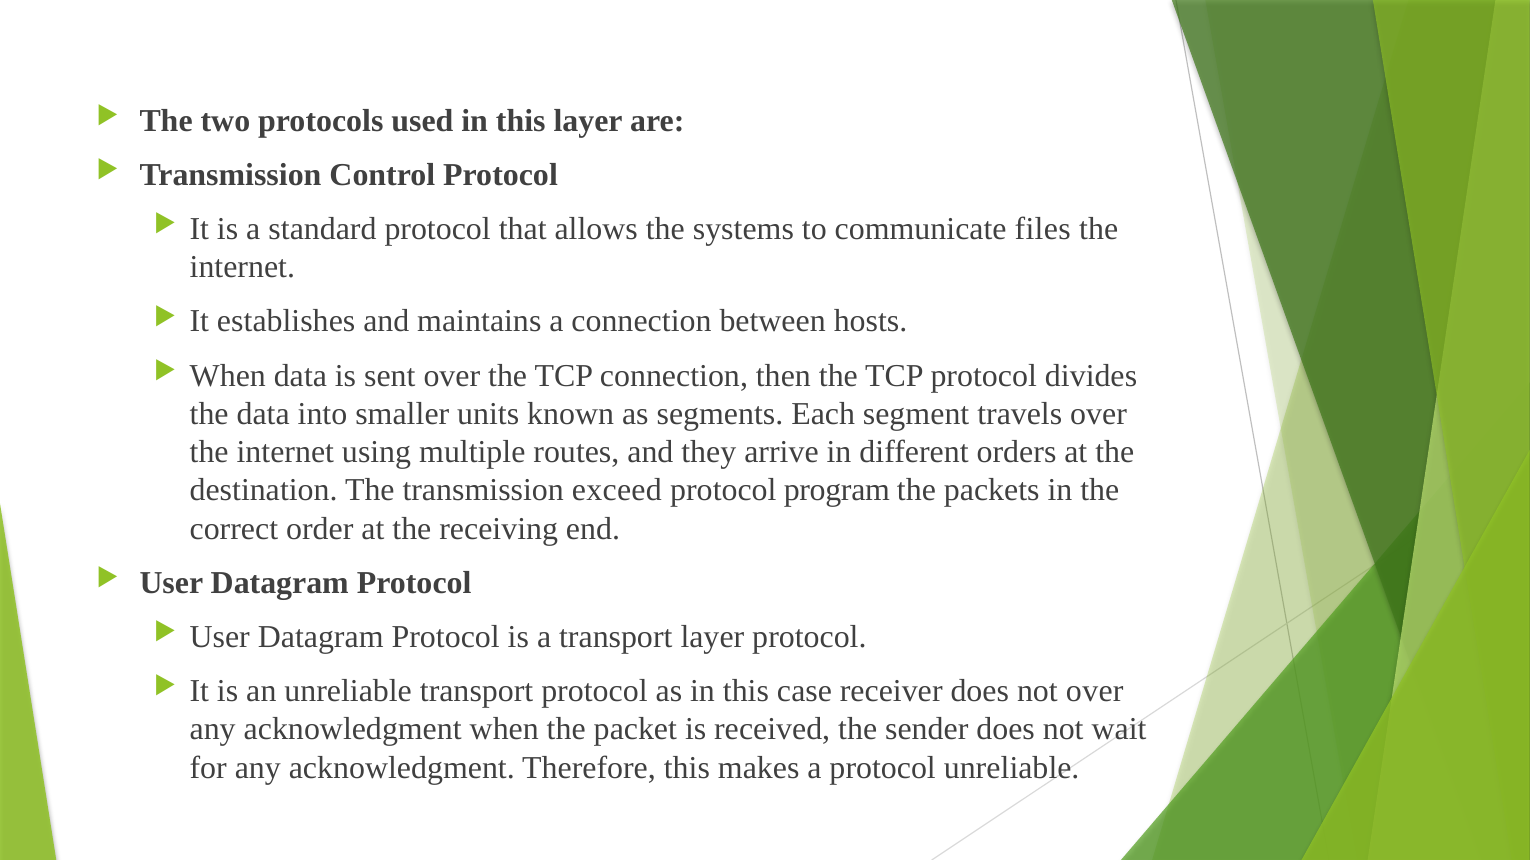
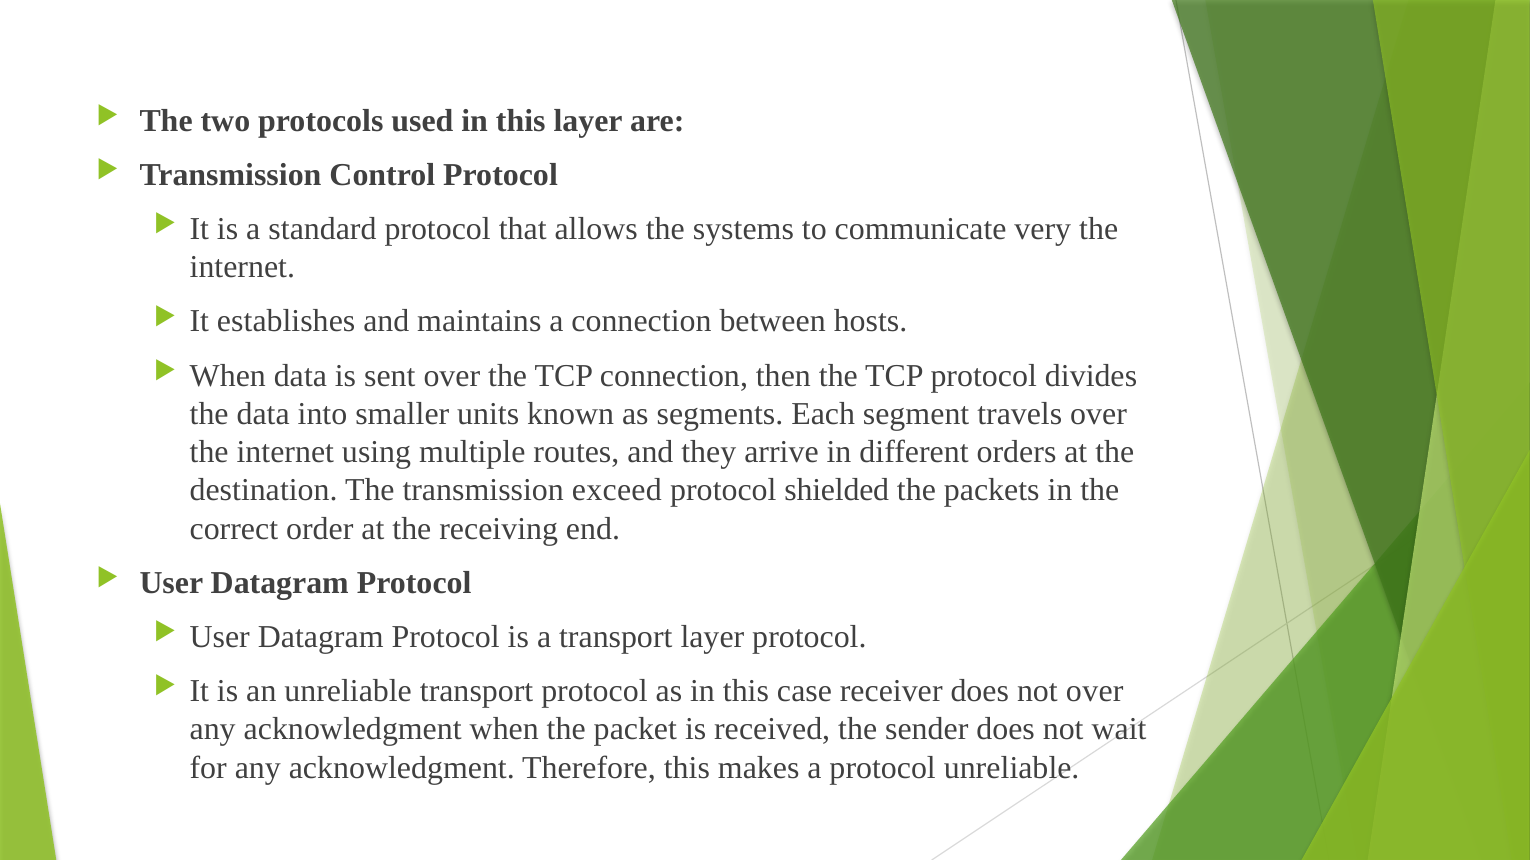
files: files -> very (1043, 229)
program: program -> shielded (837, 491)
